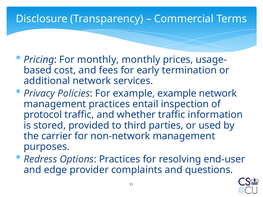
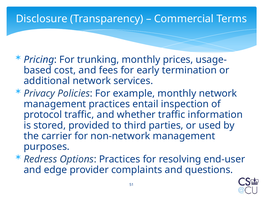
For monthly: monthly -> trunking (98, 60)
example example: example -> monthly (177, 94)
